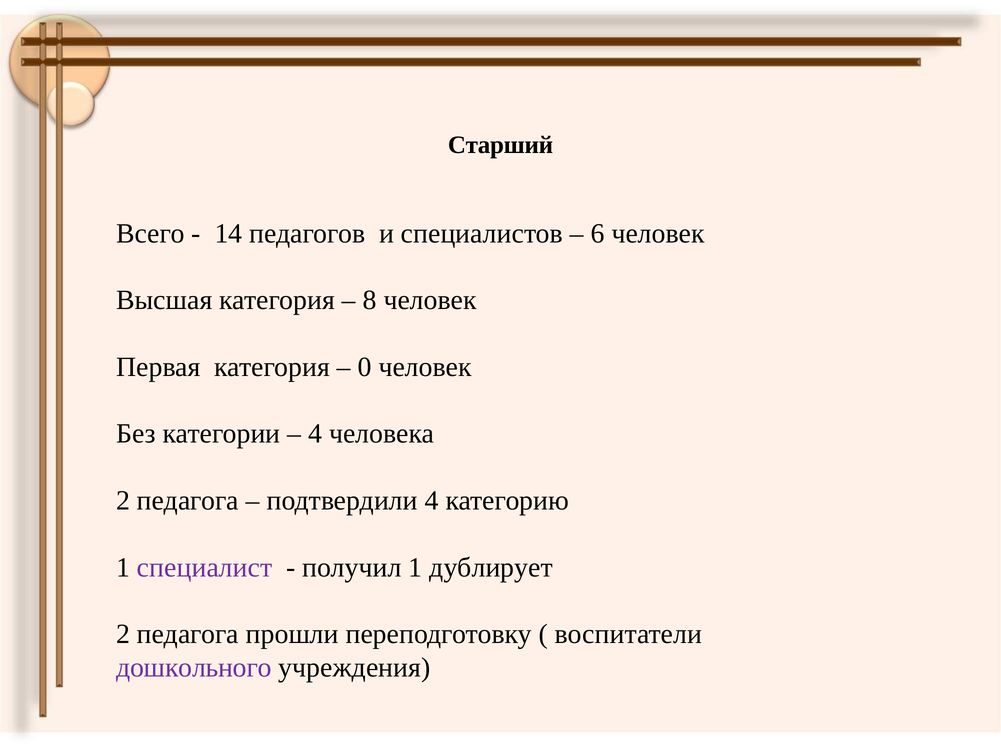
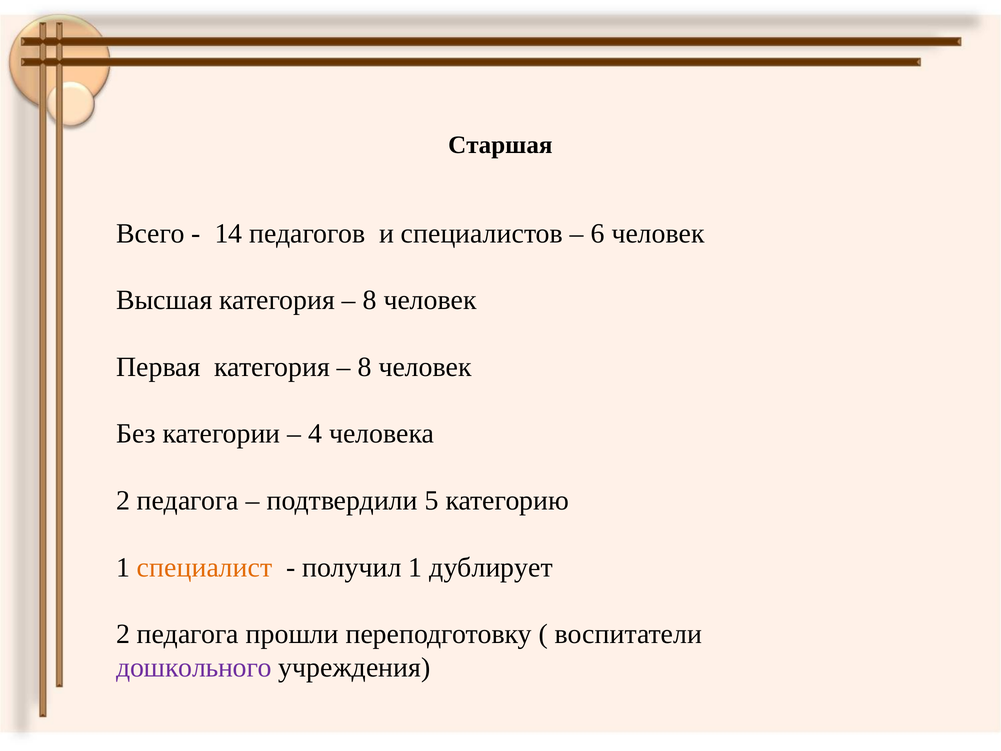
Старший: Старший -> Старшая (500, 145)
0: 0 -> 8 (365, 367)
подтвердили 4: 4 -> 5 (432, 500)
специалист colour: purple -> orange (205, 567)
